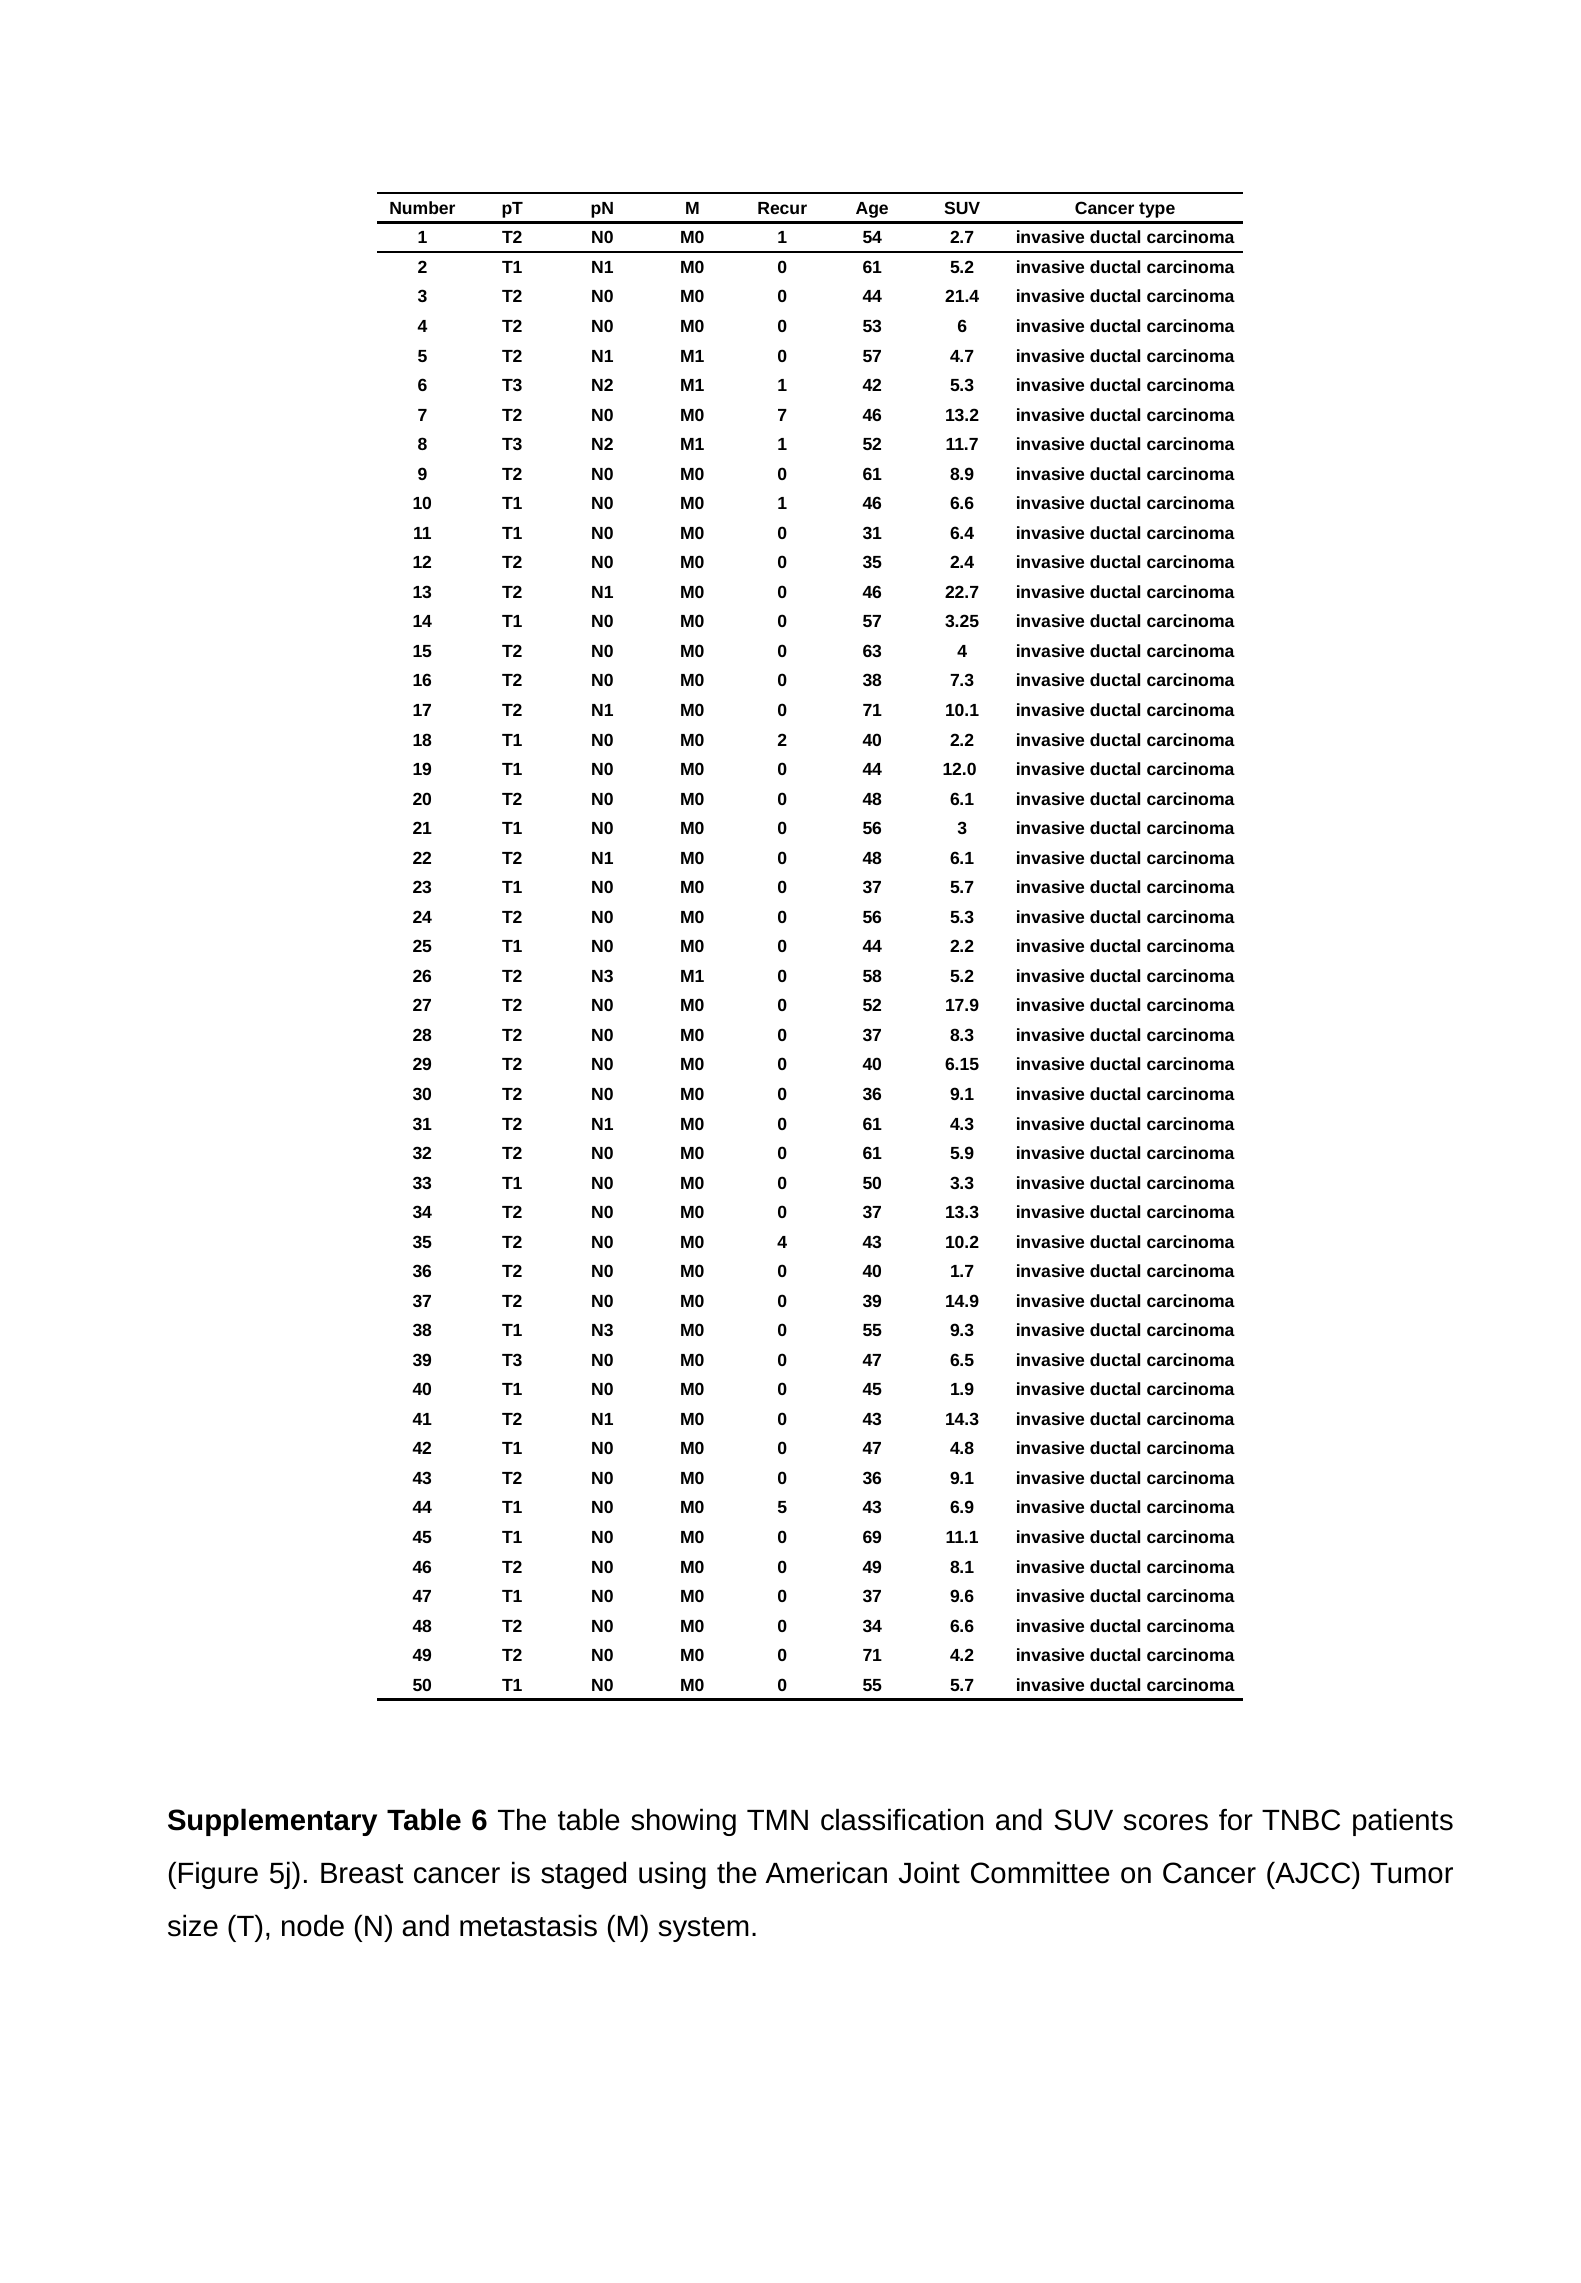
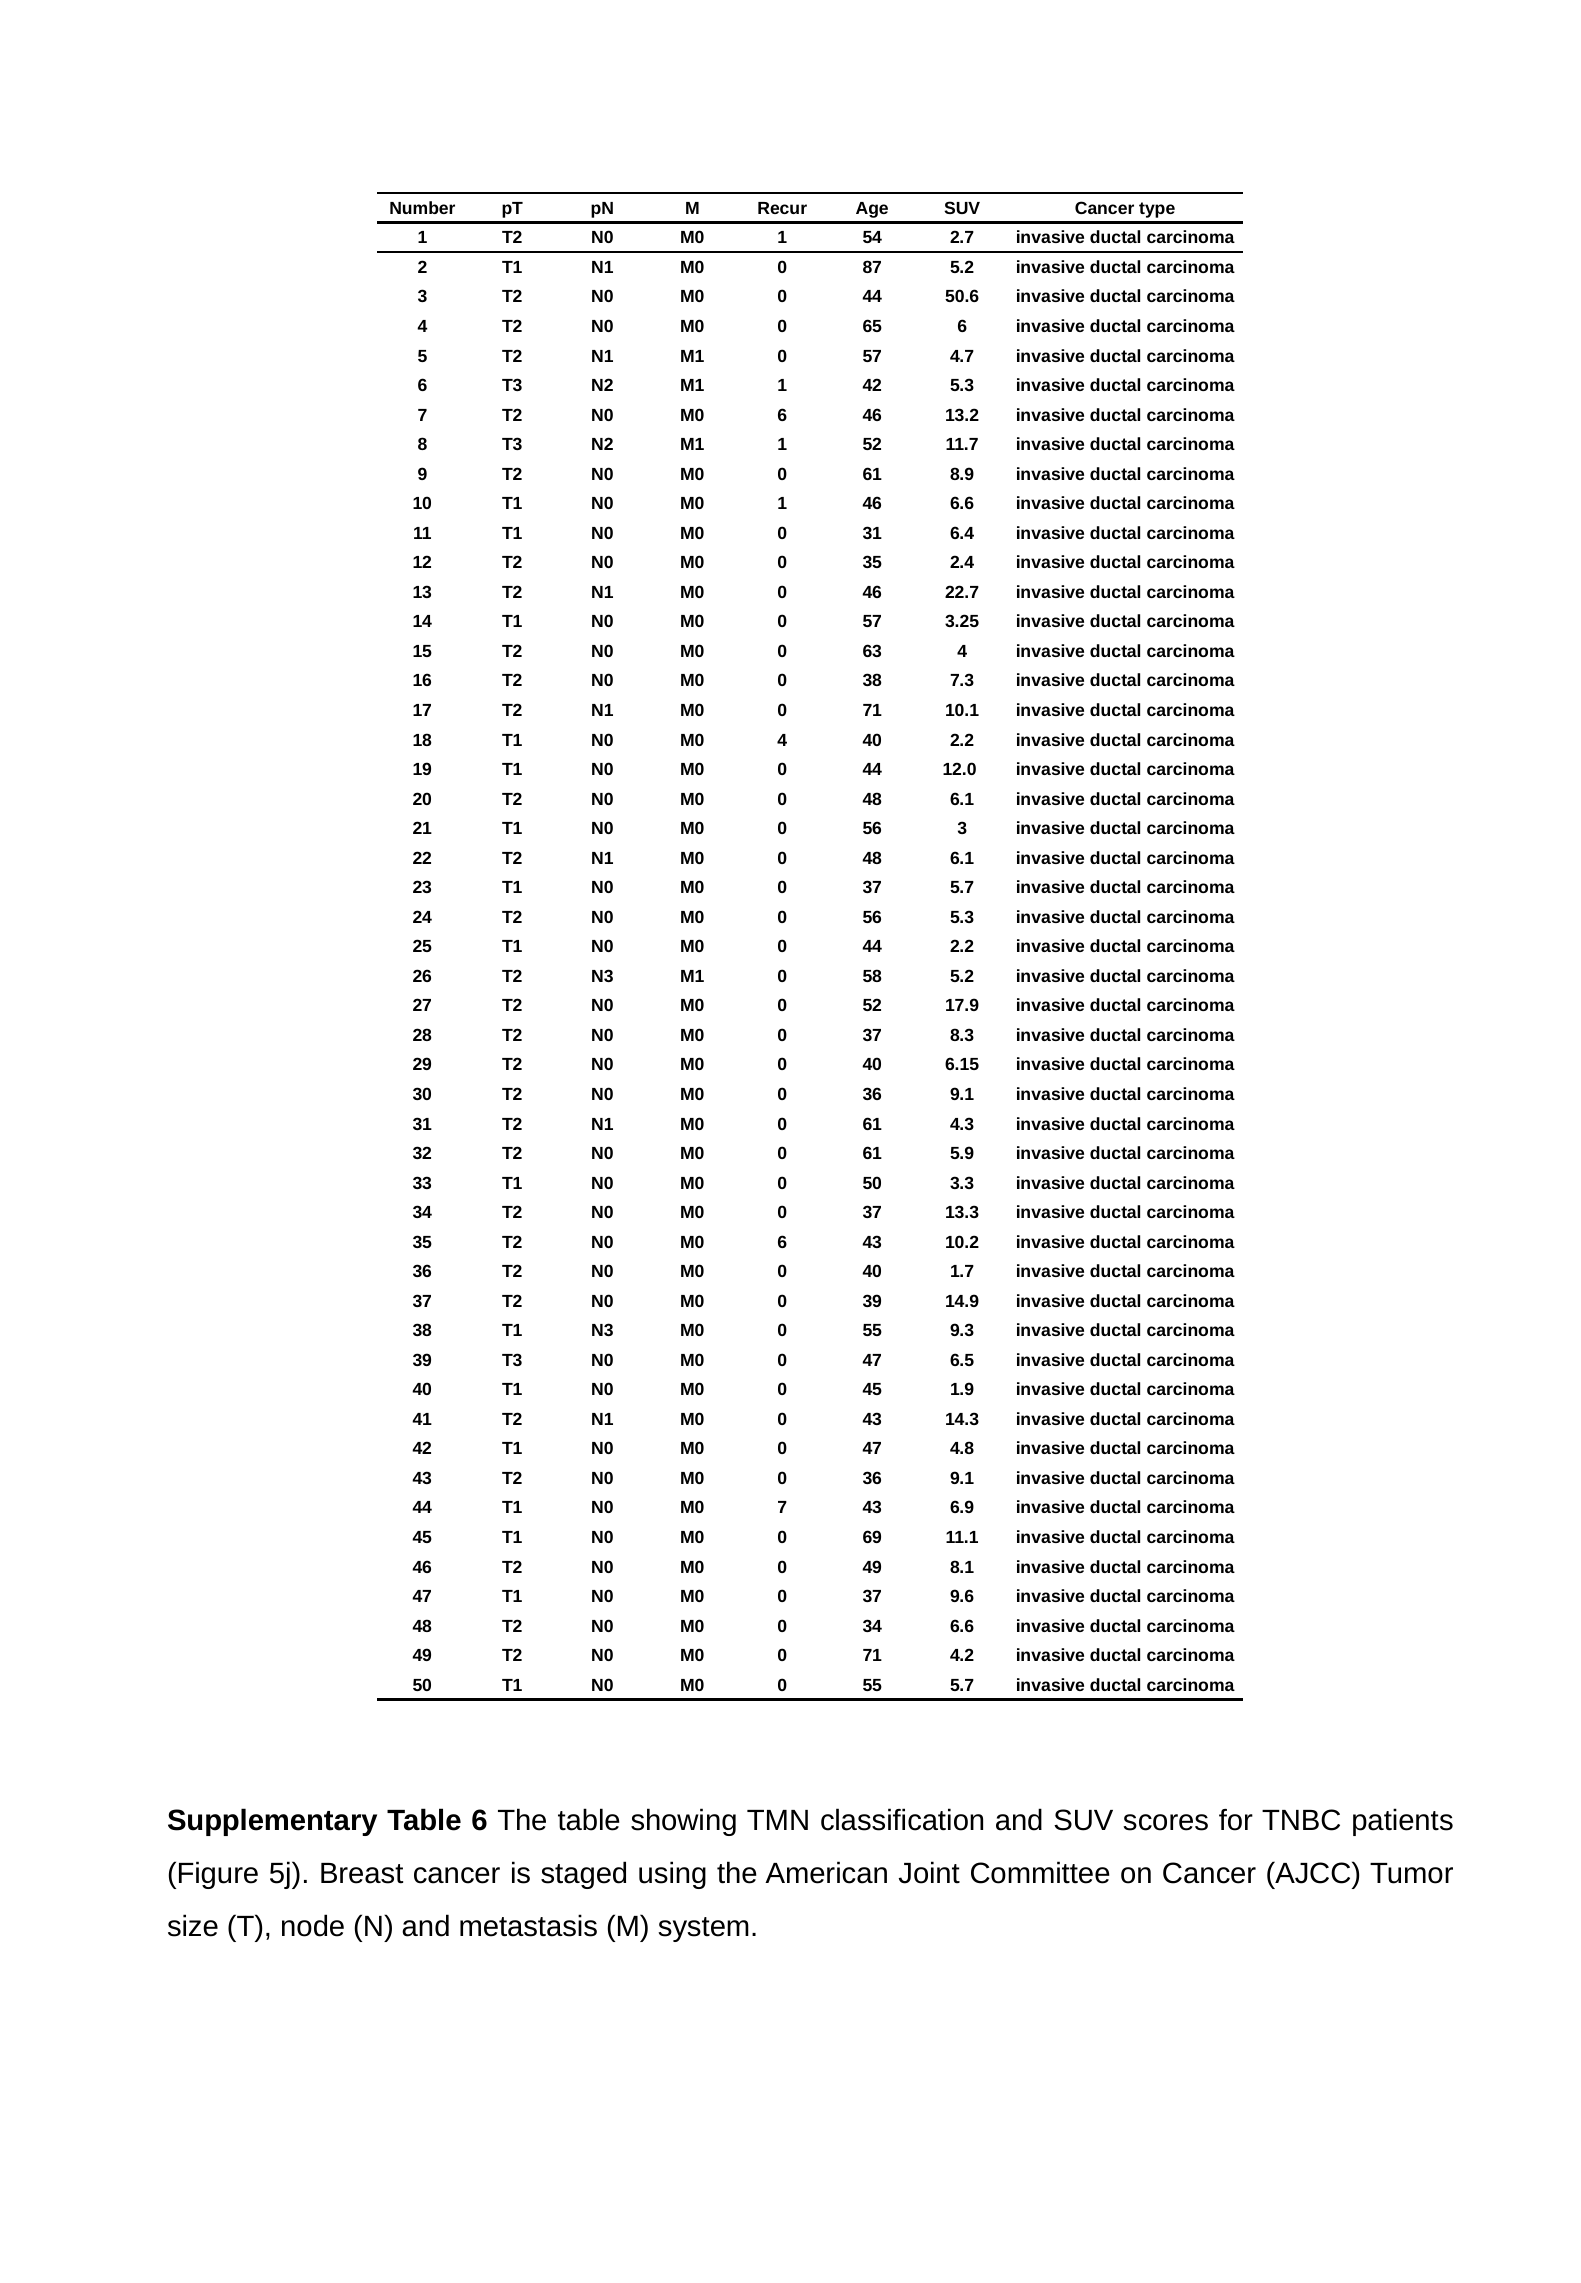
61: 61 -> 87 (872, 268)
21.4: 21.4 -> 50.6 (962, 297)
53: 53 -> 65 (872, 327)
7: 7 -> 6 (782, 415)
M0 2: 2 -> 4 (782, 740)
4: 4 -> 6 (782, 1243)
M0 5: 5 -> 7 (782, 1509)
